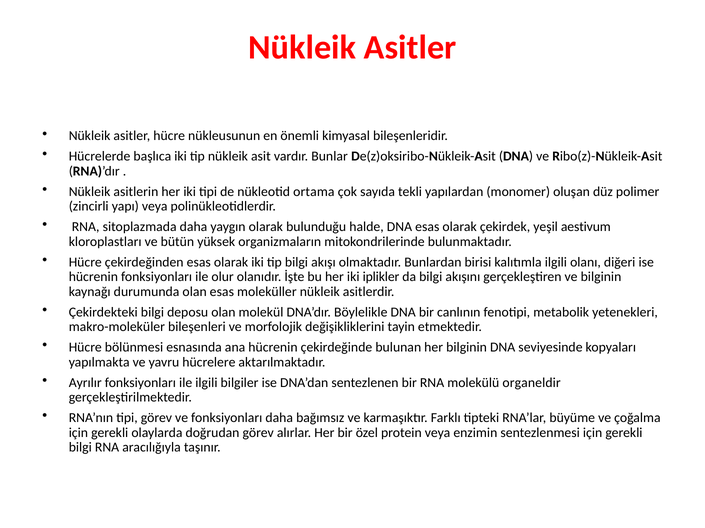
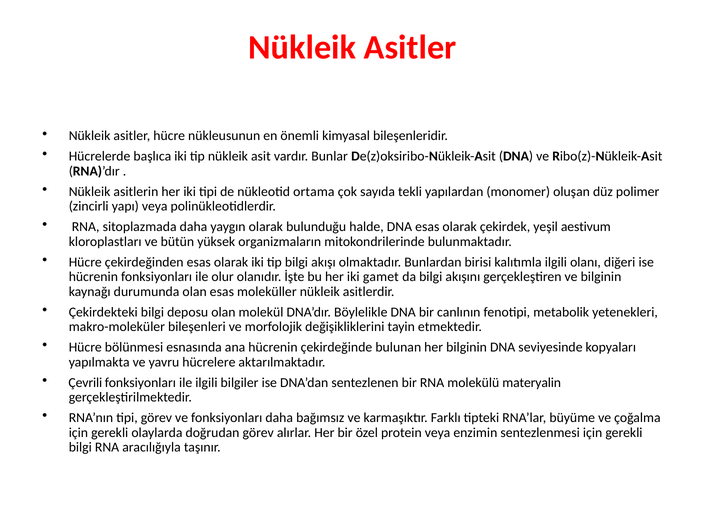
iplikler: iplikler -> gamet (381, 277)
Ayrılır: Ayrılır -> Çevrili (85, 383)
organeldir: organeldir -> materyalin (532, 383)
